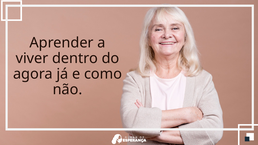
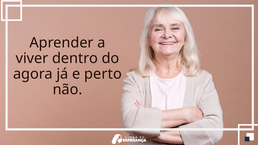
como: como -> perto (103, 74)
